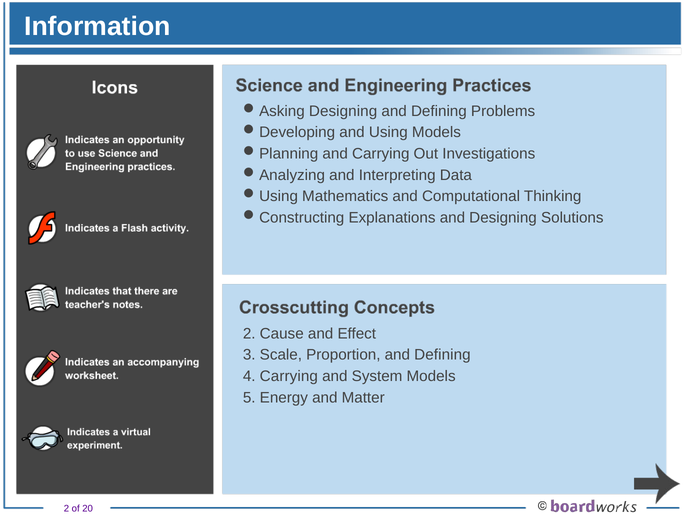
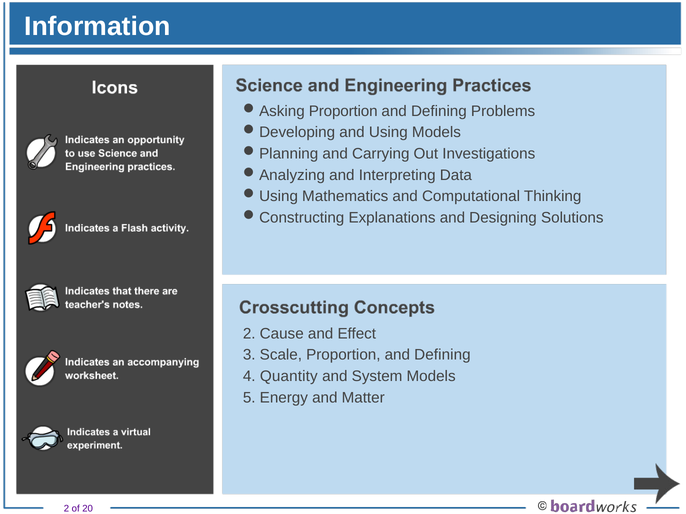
Designing: Designing -> Proportion (343, 111)
4 Carrying: Carrying -> Quantity (289, 377)
